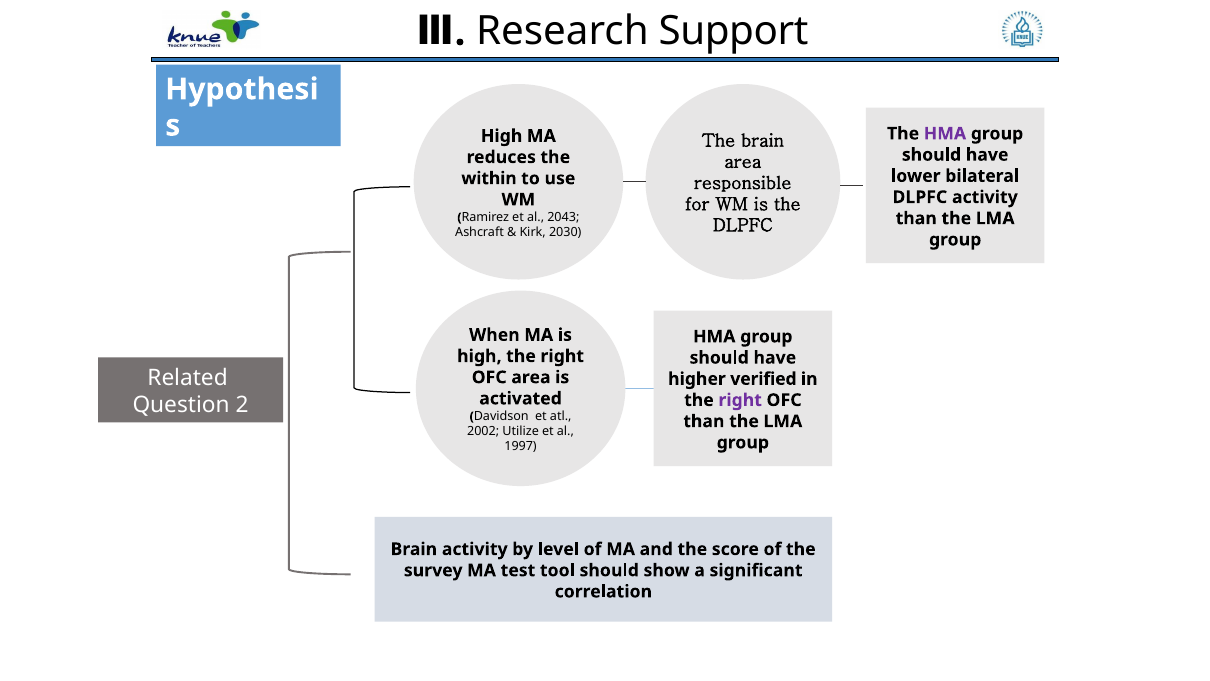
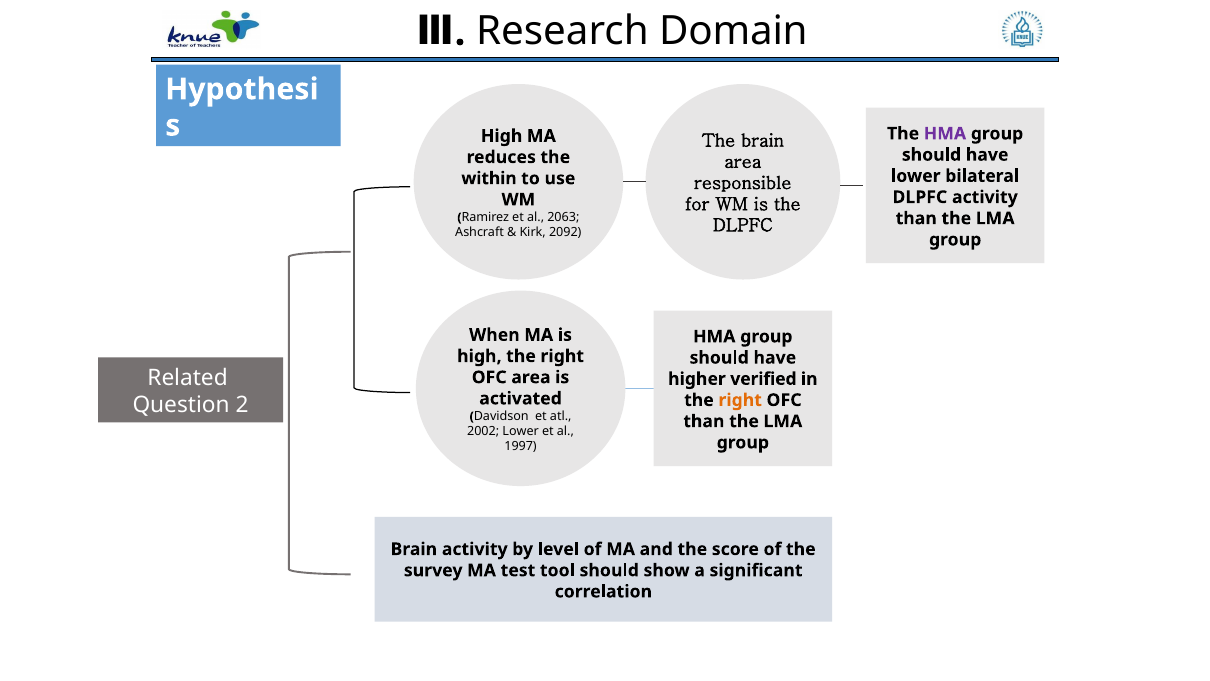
Support: Support -> Domain (733, 31)
2043: 2043 -> 2063 (563, 217)
2030: 2030 -> 2092 (565, 232)
right colour: purple -> orange (740, 400)
2002 Utilize: Utilize -> Lower (521, 431)
